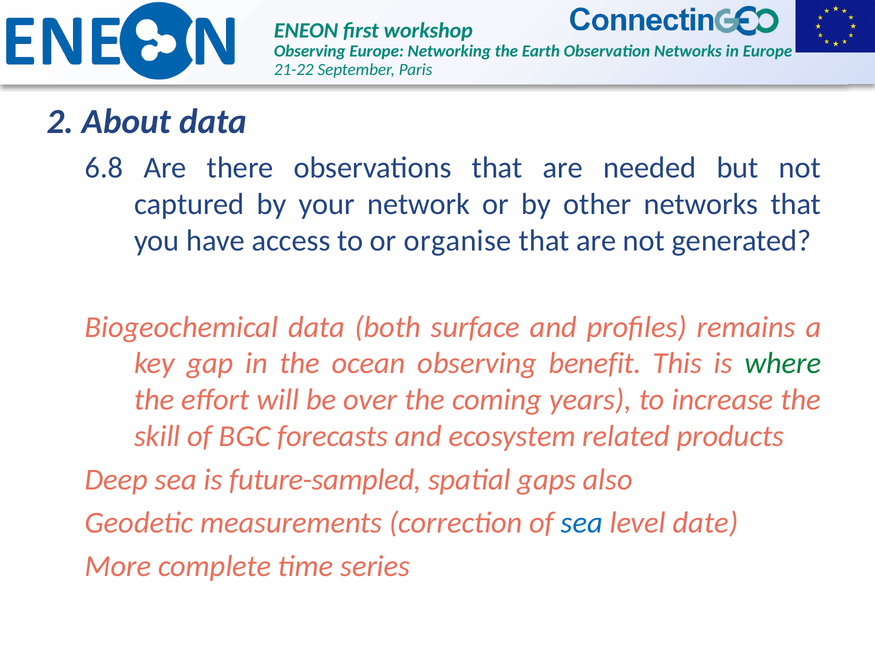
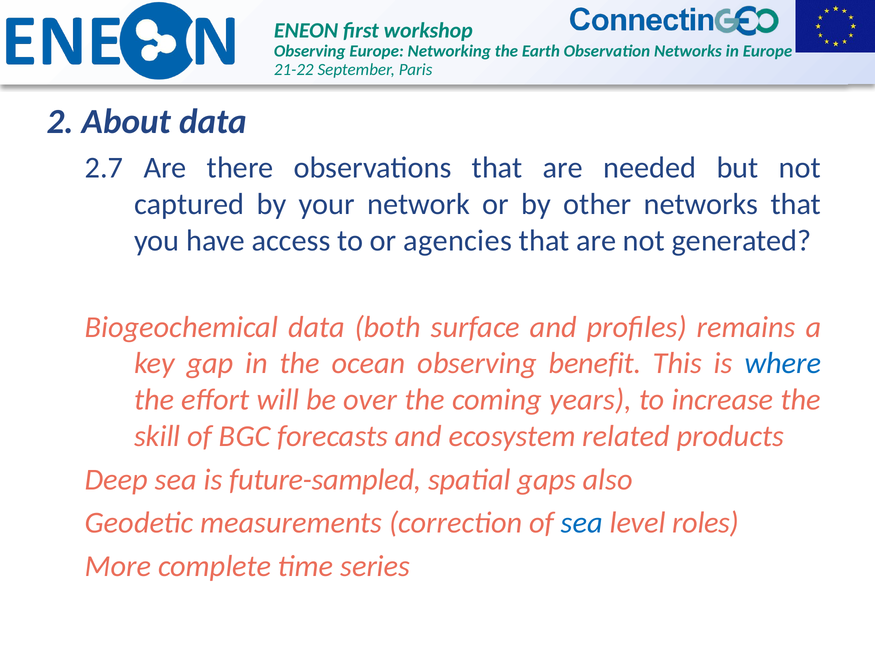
6.8: 6.8 -> 2.7 (104, 168)
organise: organise -> agencies (458, 241)
where colour: green -> blue (783, 364)
date: date -> roles (706, 523)
